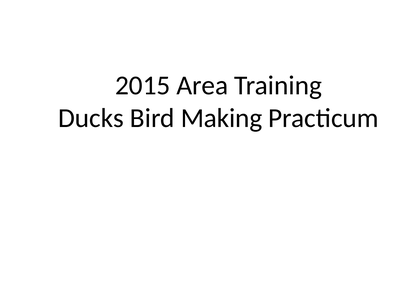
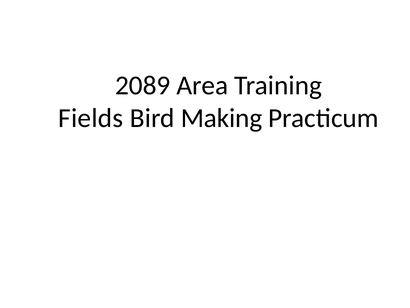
2015: 2015 -> 2089 (143, 85)
Ducks: Ducks -> Fields (91, 118)
